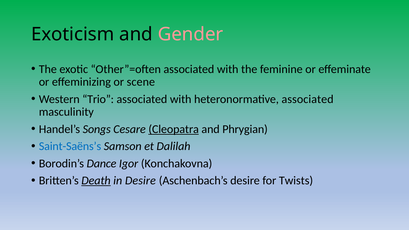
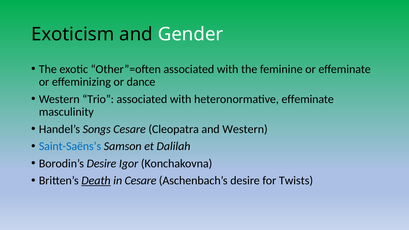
Gender colour: pink -> white (191, 34)
scene: scene -> dance (141, 82)
heteronormative associated: associated -> effeminate (308, 99)
Cleopatra underline: present -> none (174, 129)
and Phrygian: Phrygian -> Western (245, 129)
Borodin’s Dance: Dance -> Desire (101, 164)
in Desire: Desire -> Cesare (141, 181)
